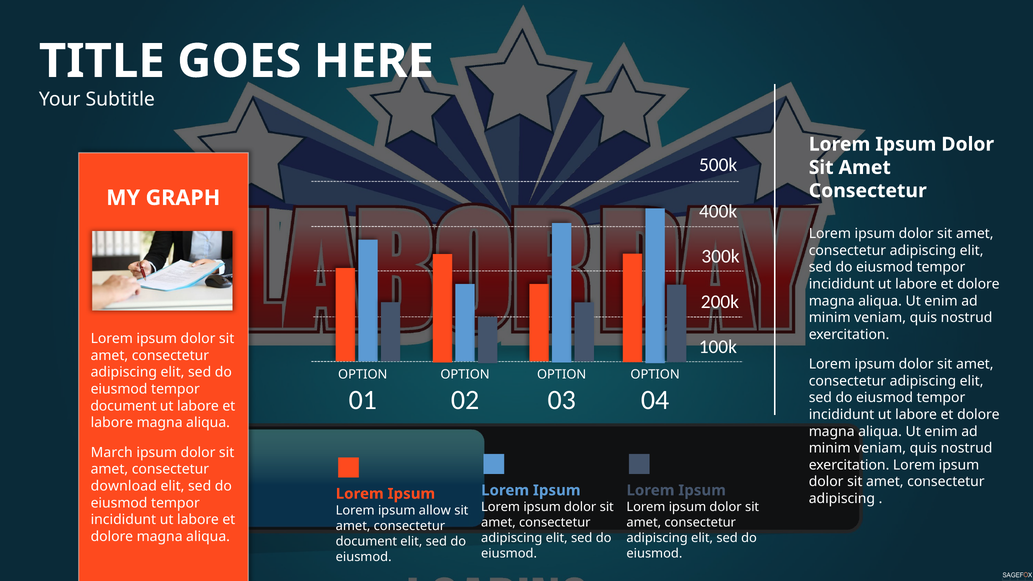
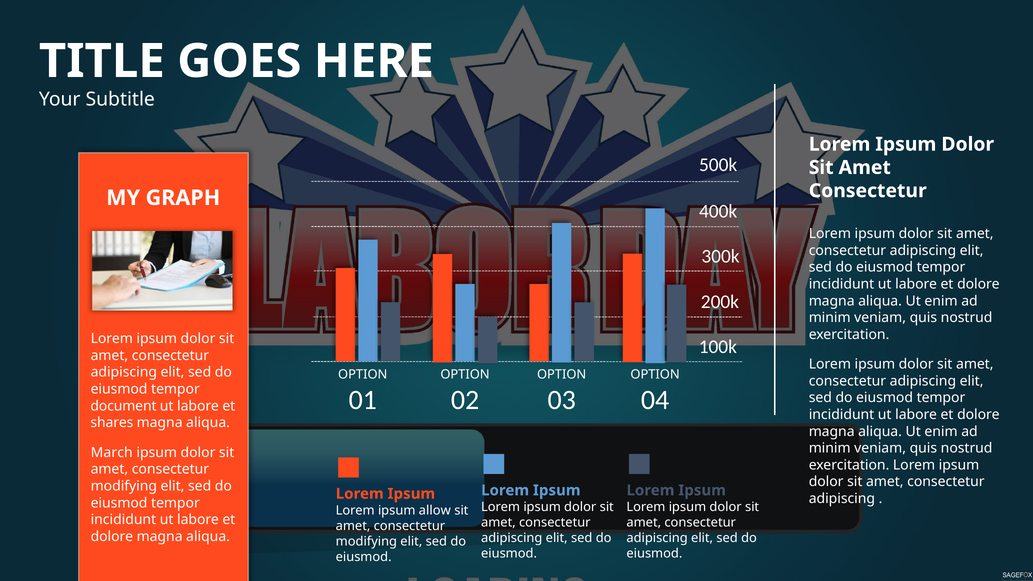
labore: labore -> shares (112, 423)
download: download -> modifying (124, 486)
document: document -> modifying (366, 541)
